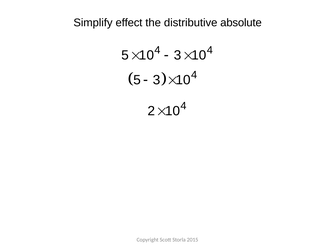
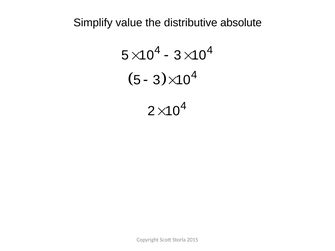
effect: effect -> value (129, 23)
